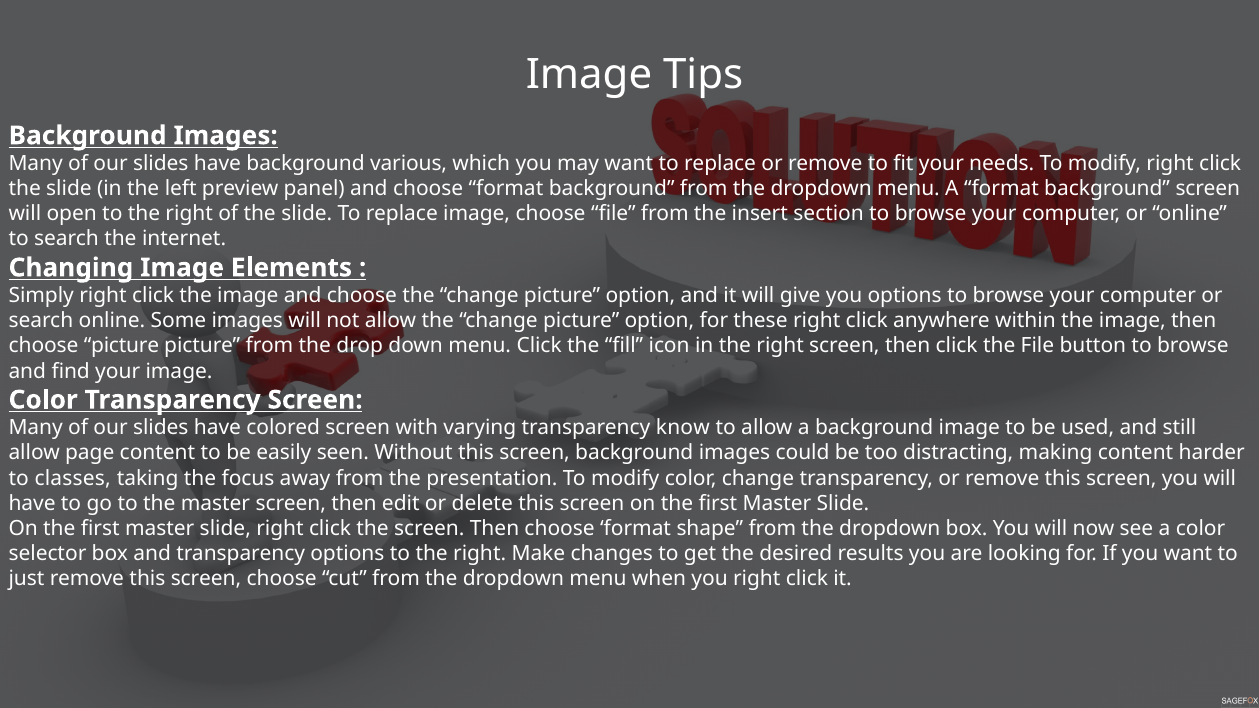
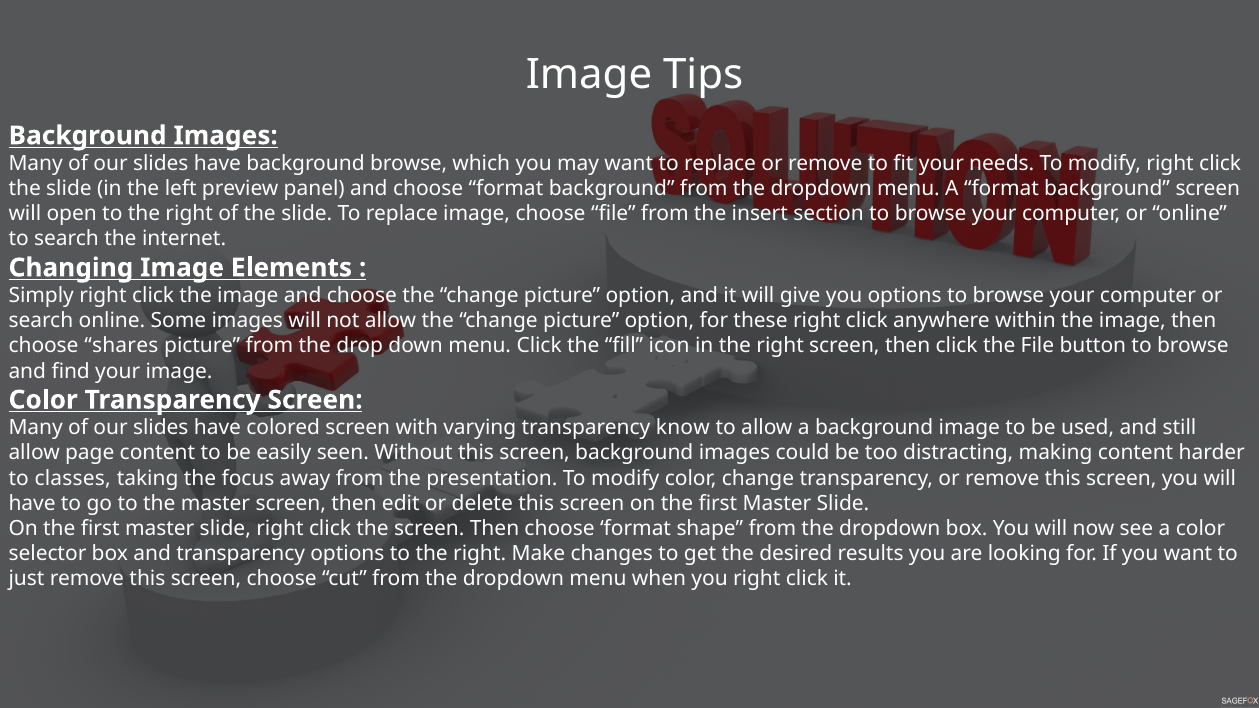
background various: various -> browse (409, 164)
choose picture: picture -> shares (121, 346)
